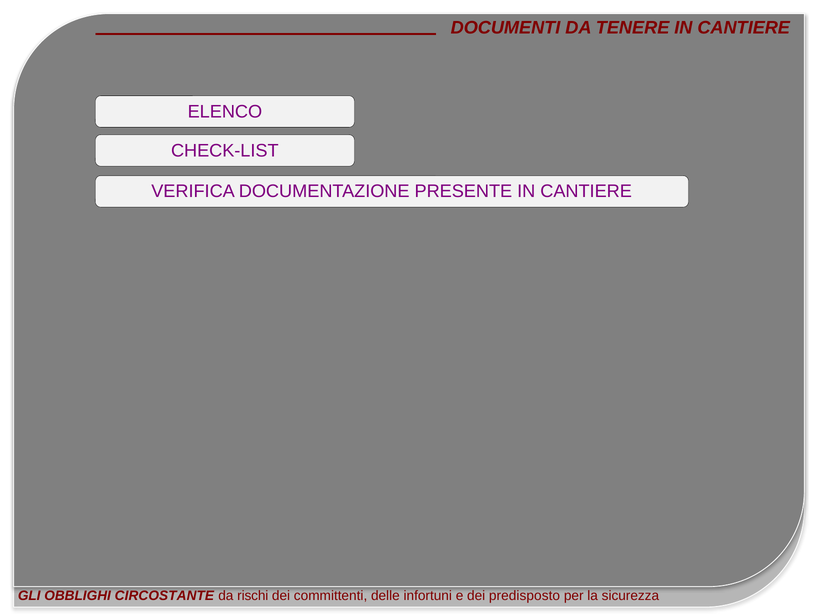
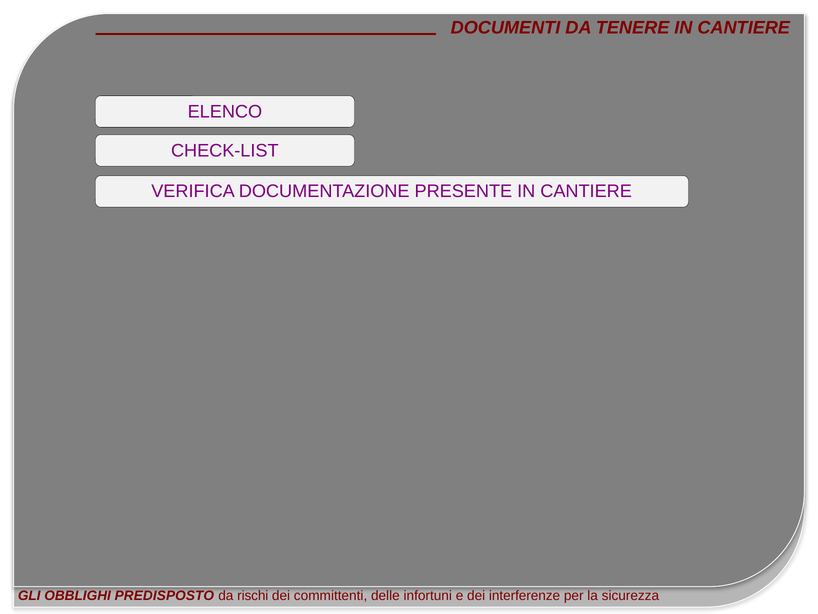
CIRCOSTANTE: CIRCOSTANTE -> PREDISPOSTO (164, 595)
predisposto: predisposto -> interferenze (525, 595)
